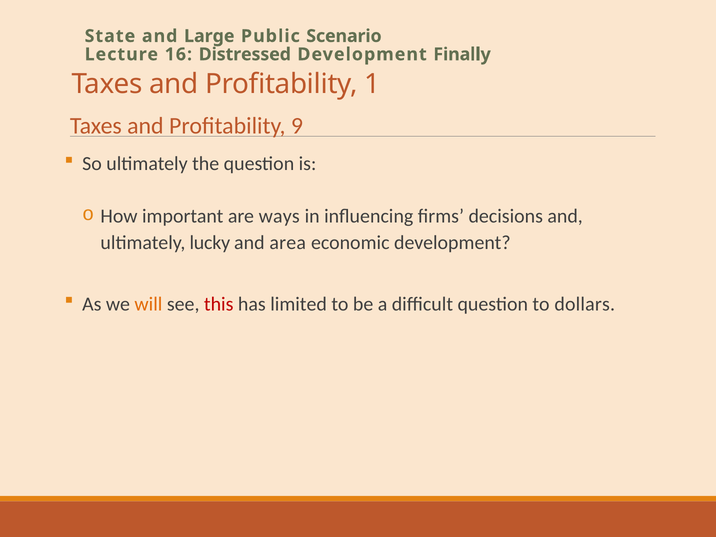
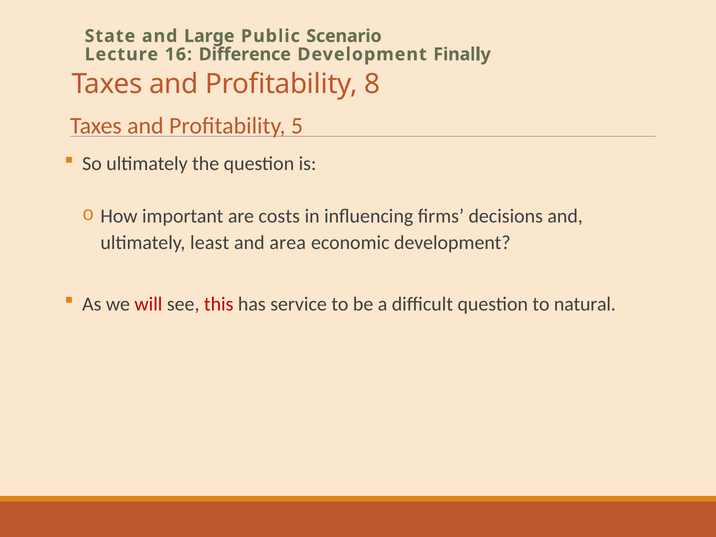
Distressed: Distressed -> Difference (245, 54)
1: 1 -> 8 (372, 84)
9: 9 -> 5 (297, 126)
ways: ways -> costs (279, 216)
lucky: lucky -> least (210, 243)
will colour: orange -> red (148, 304)
limited: limited -> service (299, 304)
dollars: dollars -> natural (585, 304)
